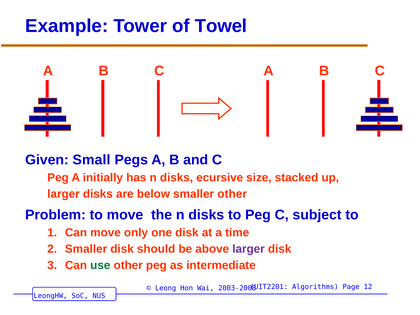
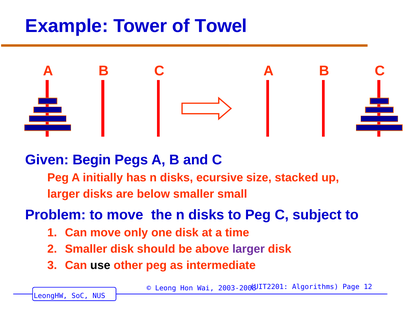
Small: Small -> Begin (92, 160)
smaller other: other -> small (232, 194)
use colour: green -> black (100, 265)
